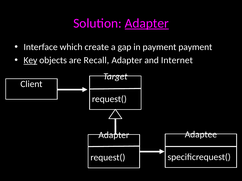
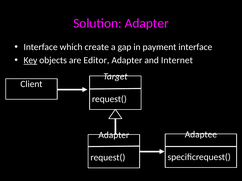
Adapter underline: present -> none (147, 23)
payment payment: payment -> interface (195, 47)
Recall: Recall -> Editor (96, 60)
